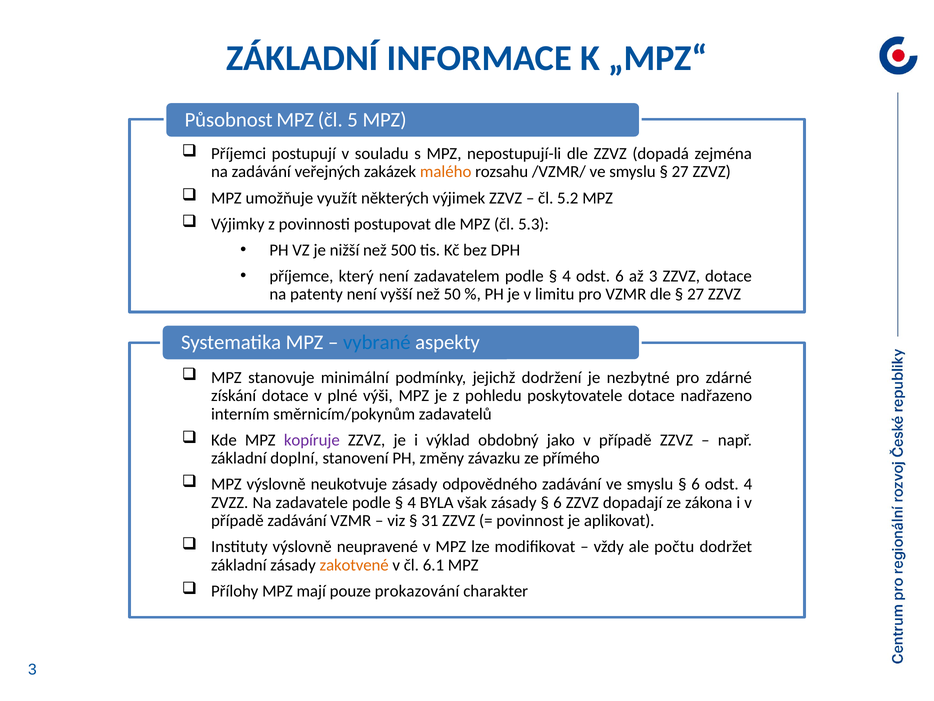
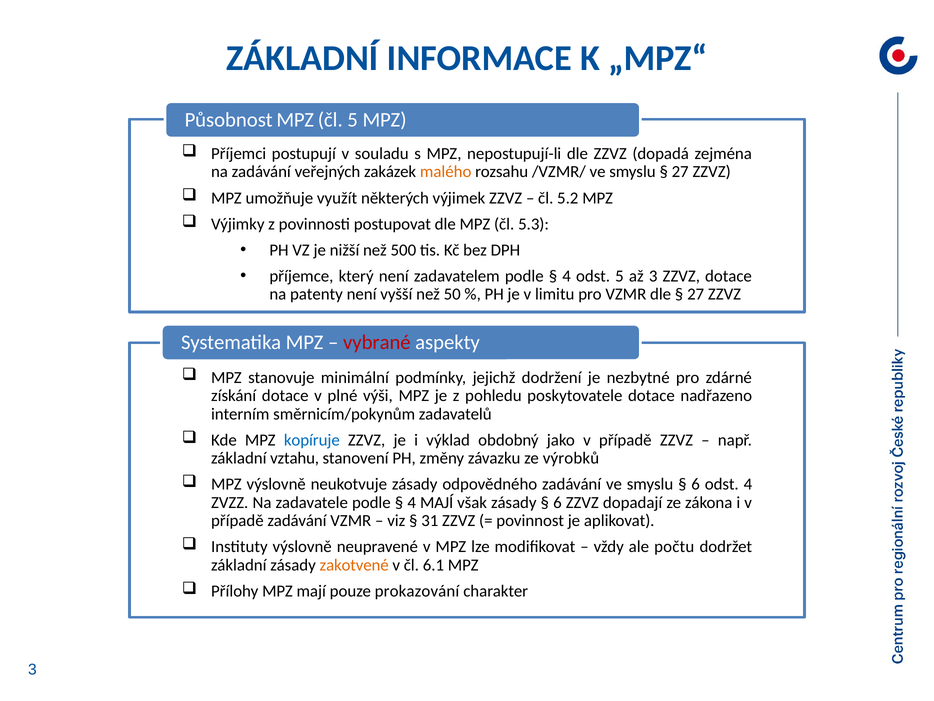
odst 6: 6 -> 5 (620, 276)
vybrané colour: blue -> red (377, 342)
kopíruje colour: purple -> blue (312, 440)
doplní: doplní -> vztahu (295, 458)
přímého: přímého -> výrobků (571, 458)
4 BYLA: BYLA -> MAJÍ (437, 502)
